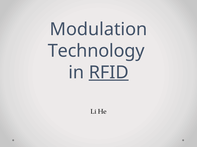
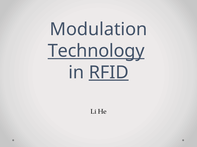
Technology underline: none -> present (96, 51)
